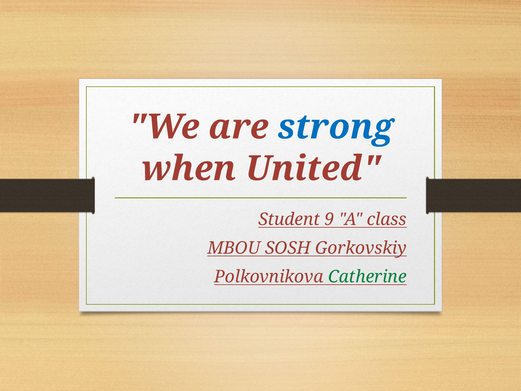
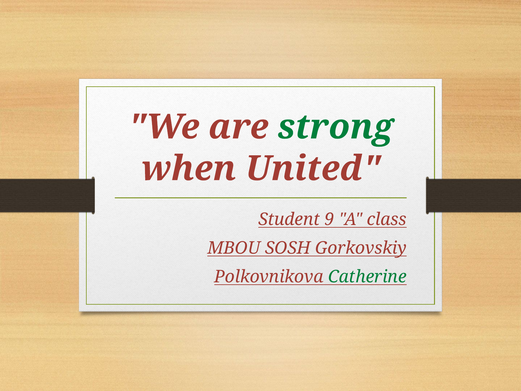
strong colour: blue -> green (335, 127)
